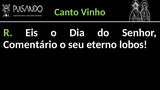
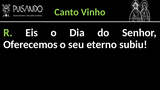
Comentário: Comentário -> Oferecemos (30, 45)
lobos: lobos -> subiu (133, 45)
